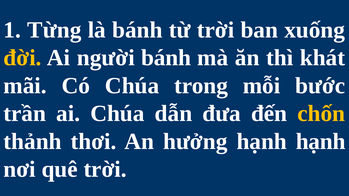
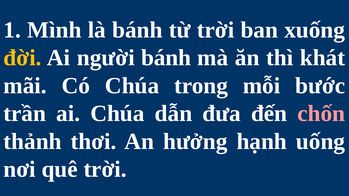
Từng: Từng -> Mình (54, 30)
chốn colour: yellow -> pink (321, 114)
hạnh hạnh: hạnh -> uống (321, 142)
